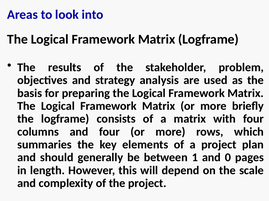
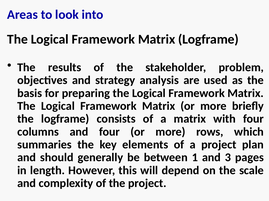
0: 0 -> 3 (228, 158)
